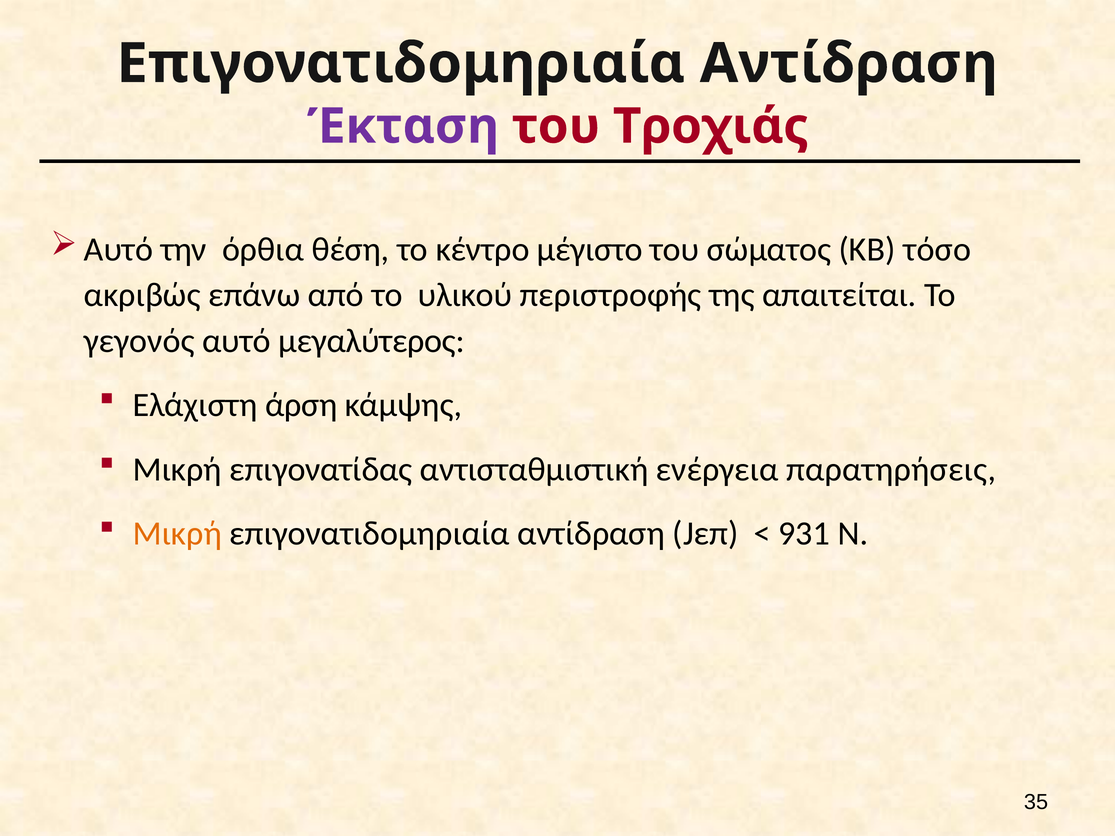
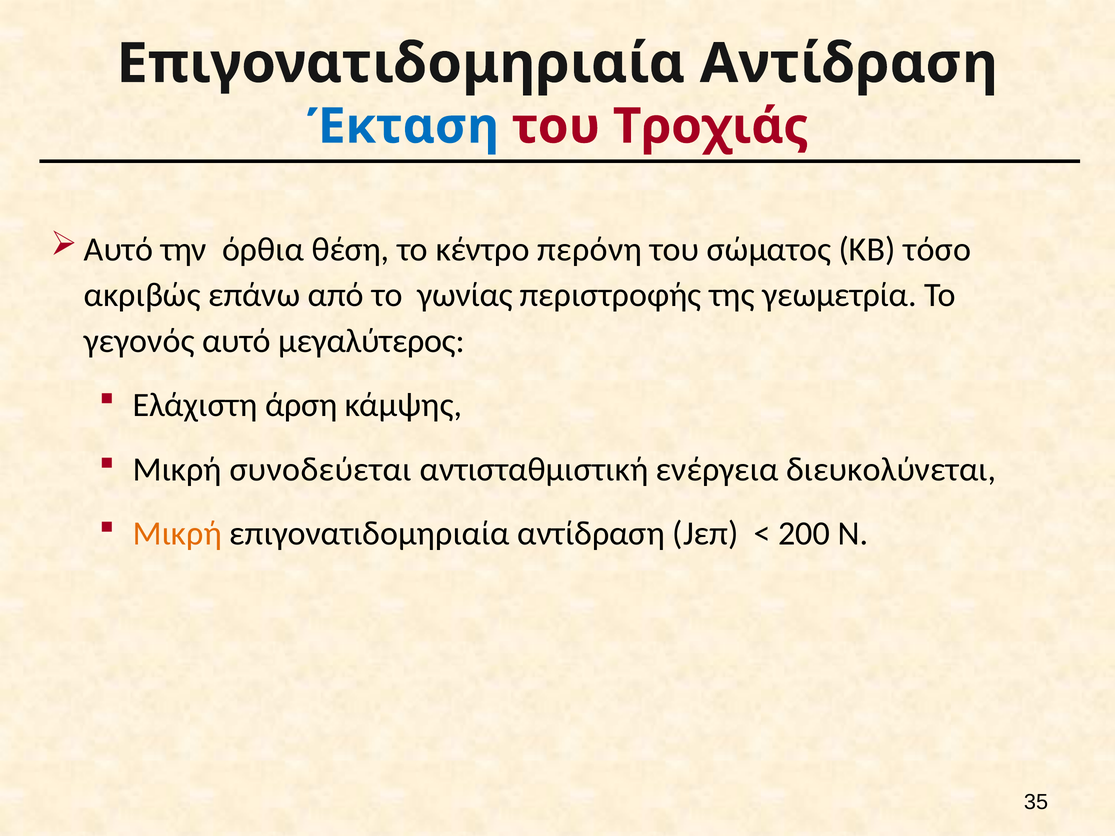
Έκταση colour: purple -> blue (403, 126)
μέγιστο: μέγιστο -> περόνη (590, 249)
υλικού: υλικού -> γωνίας (465, 295)
απαιτείται: απαιτείται -> γεωμετρία (839, 295)
επιγονατίδας: επιγονατίδας -> συνοδεύεται (321, 470)
παρατηρήσεις: παρατηρήσεις -> διευκολύνεται (891, 470)
931: 931 -> 200 (804, 534)
